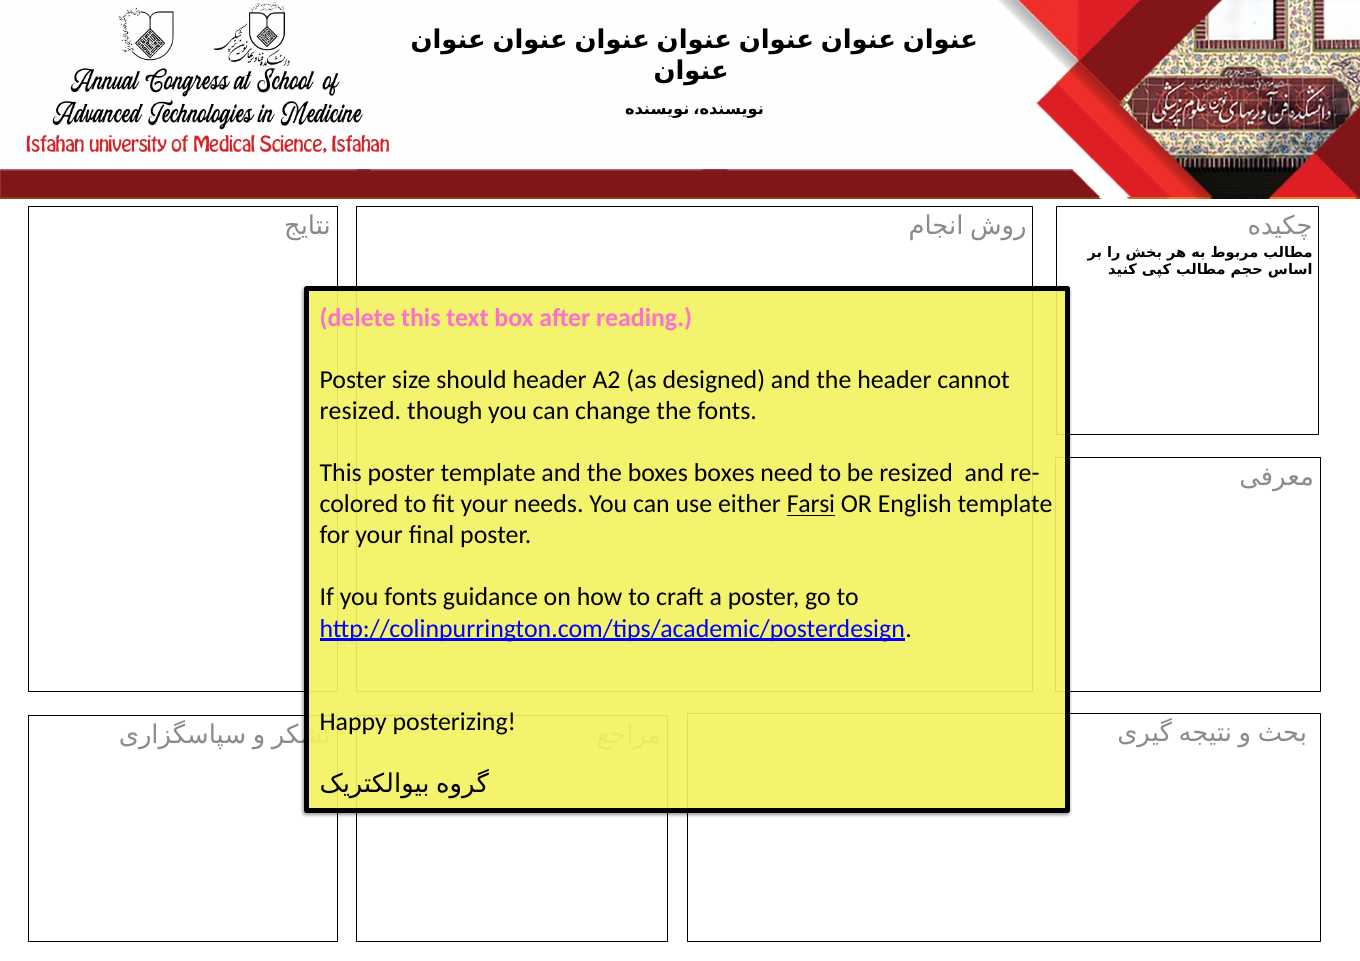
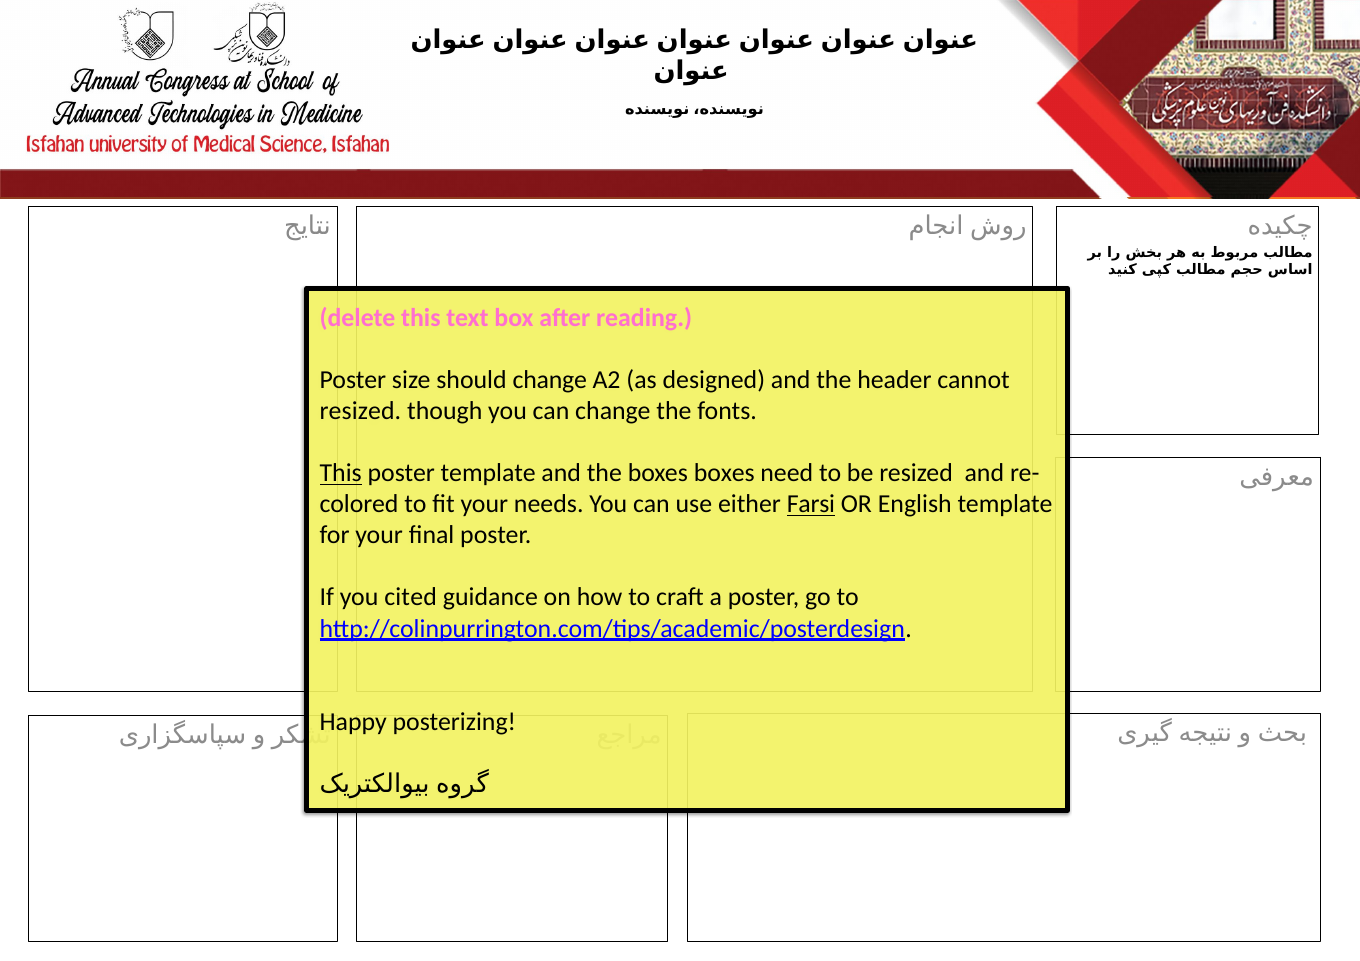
should header: header -> change (550, 380)
This underline: none -> present (341, 473)
you fonts: fonts -> cited (411, 598)
